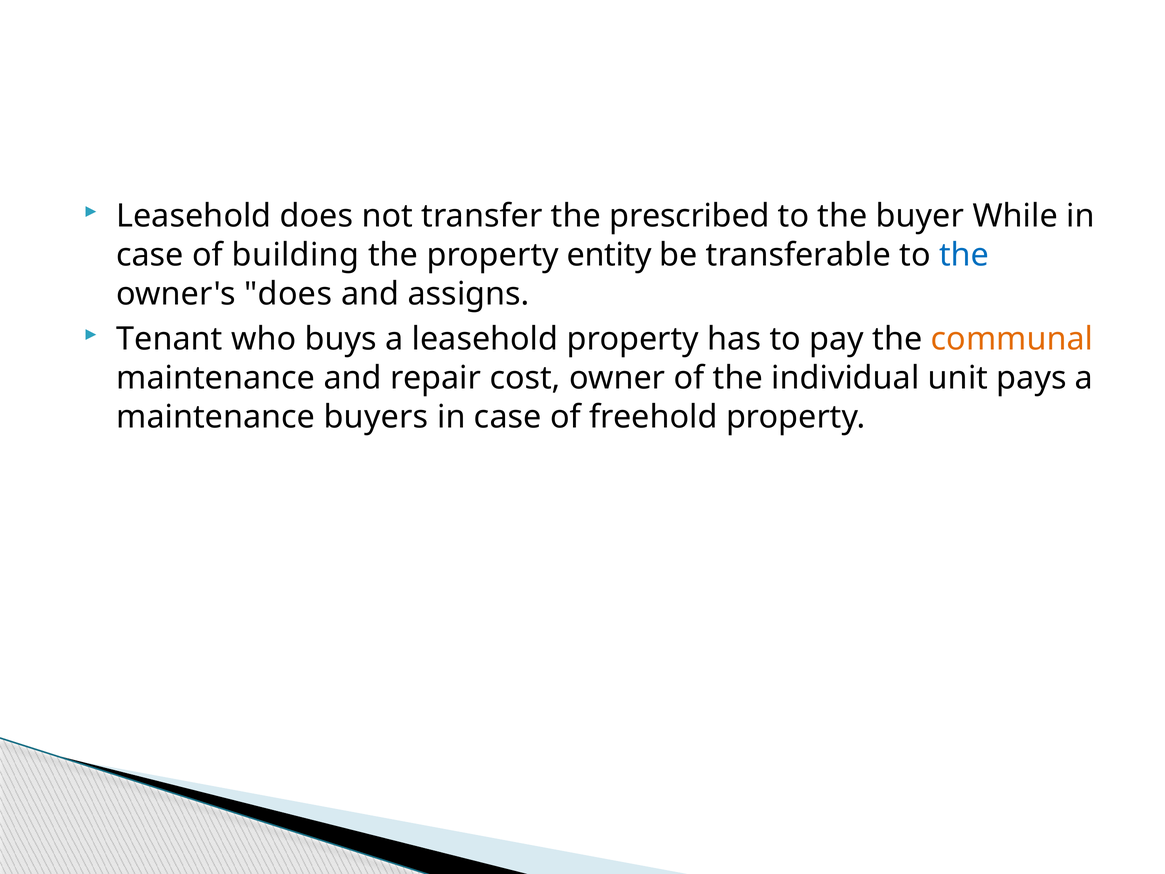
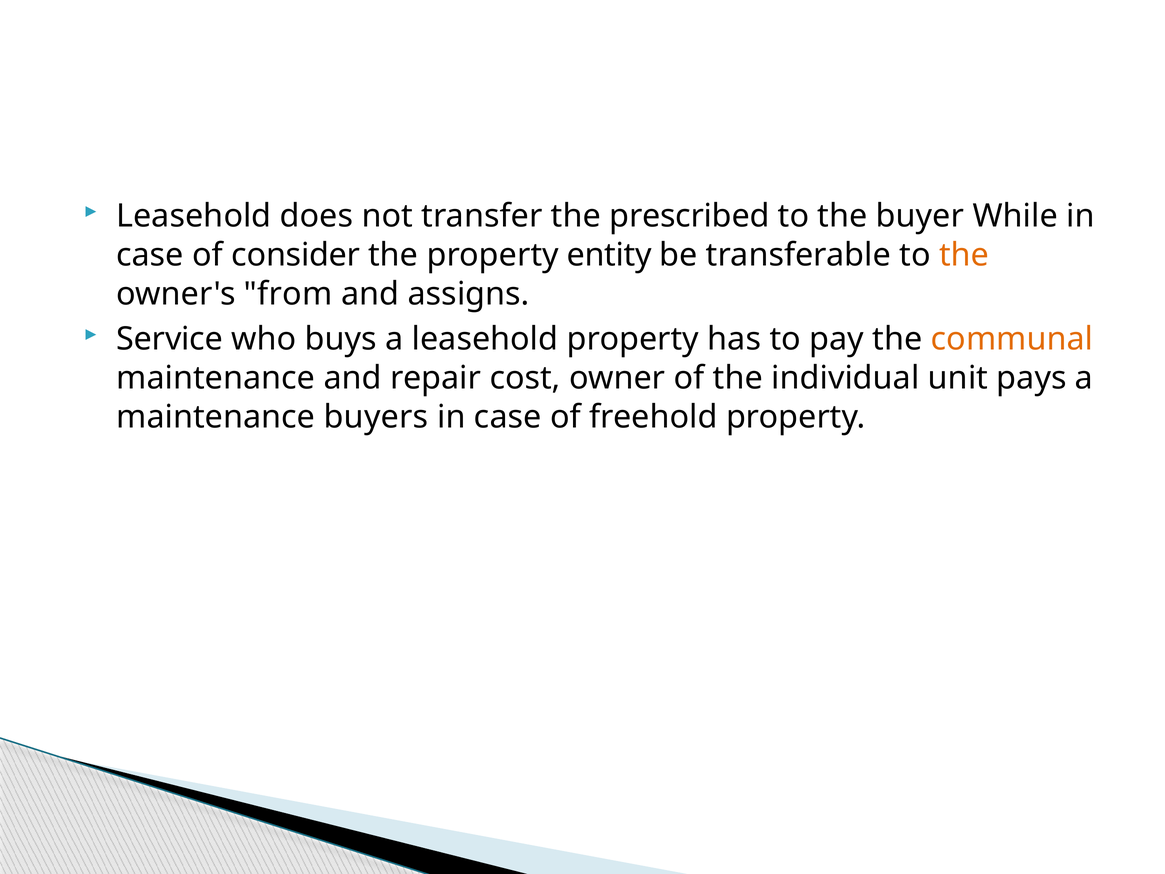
building: building -> consider (296, 255)
the colour: blue -> orange (964, 255)
owner's does: does -> from (288, 294)
Tenant: Tenant -> Service (170, 339)
